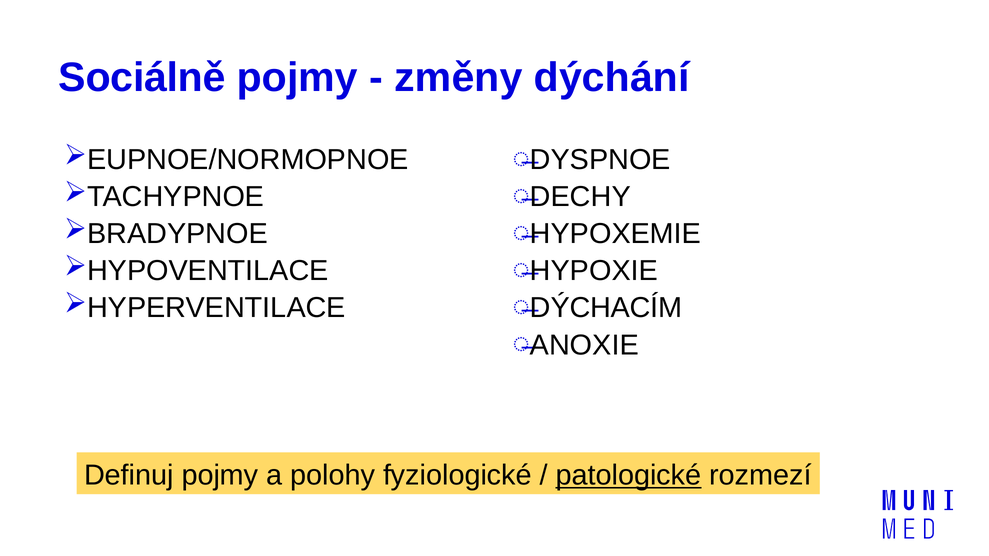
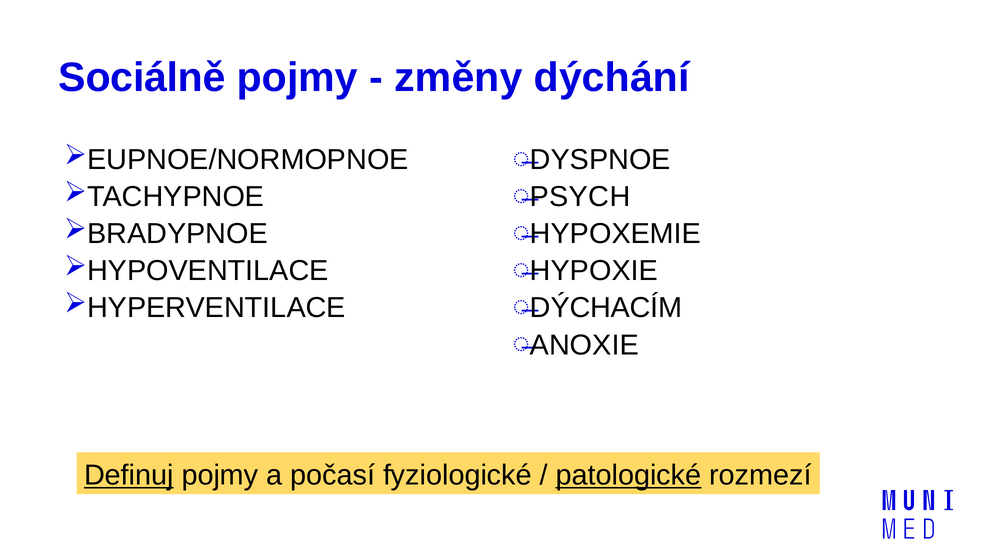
DECHY: DECHY -> PSYCH (580, 197)
Definuj underline: none -> present (129, 476)
polohy: polohy -> počasí (333, 476)
